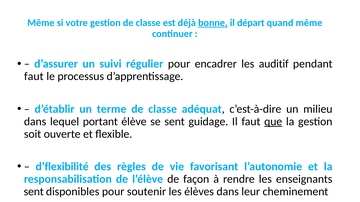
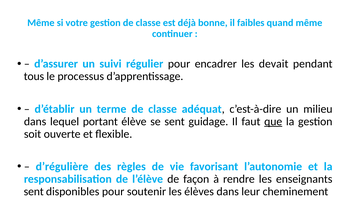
bonne underline: present -> none (213, 23)
départ: départ -> faibles (251, 23)
auditif: auditif -> devait (274, 64)
faut: faut -> tous (34, 77)
d’flexibilité: d’flexibilité -> d’régulière (62, 167)
